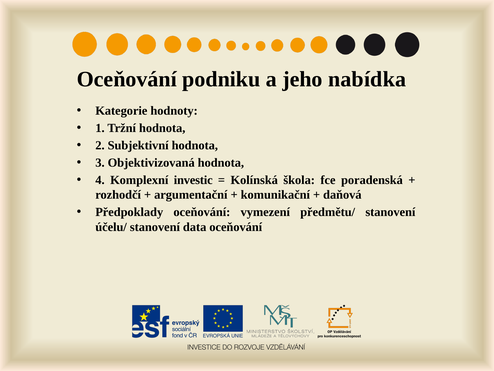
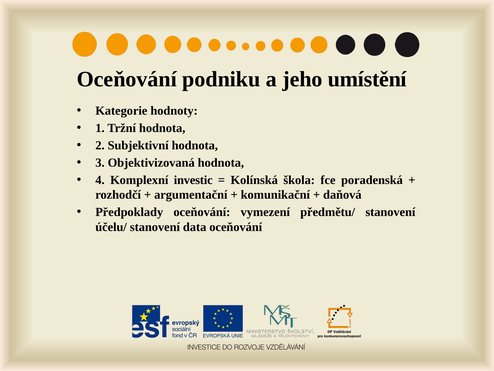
nabídka: nabídka -> umístění (367, 79)
